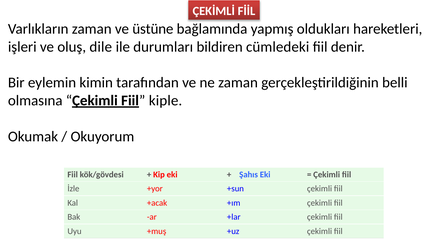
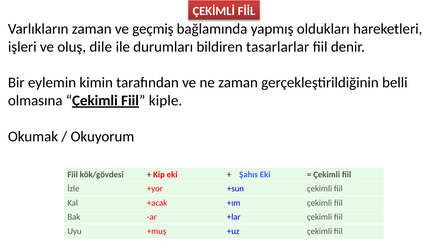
üstüne: üstüne -> geçmiş (153, 29)
cümledeki: cümledeki -> tasarlarlar (278, 47)
